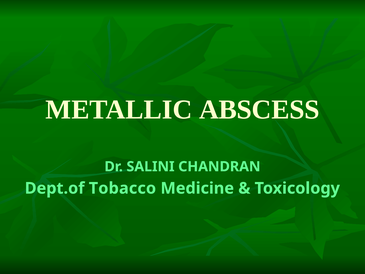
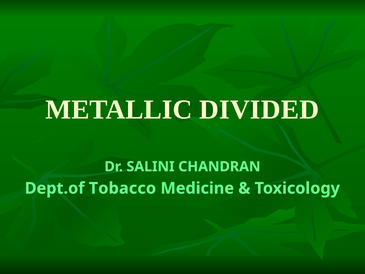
ABSCESS: ABSCESS -> DIVIDED (259, 110)
